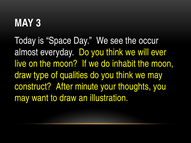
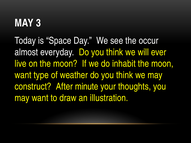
draw: draw -> want (23, 75)
qualities: qualities -> weather (74, 75)
